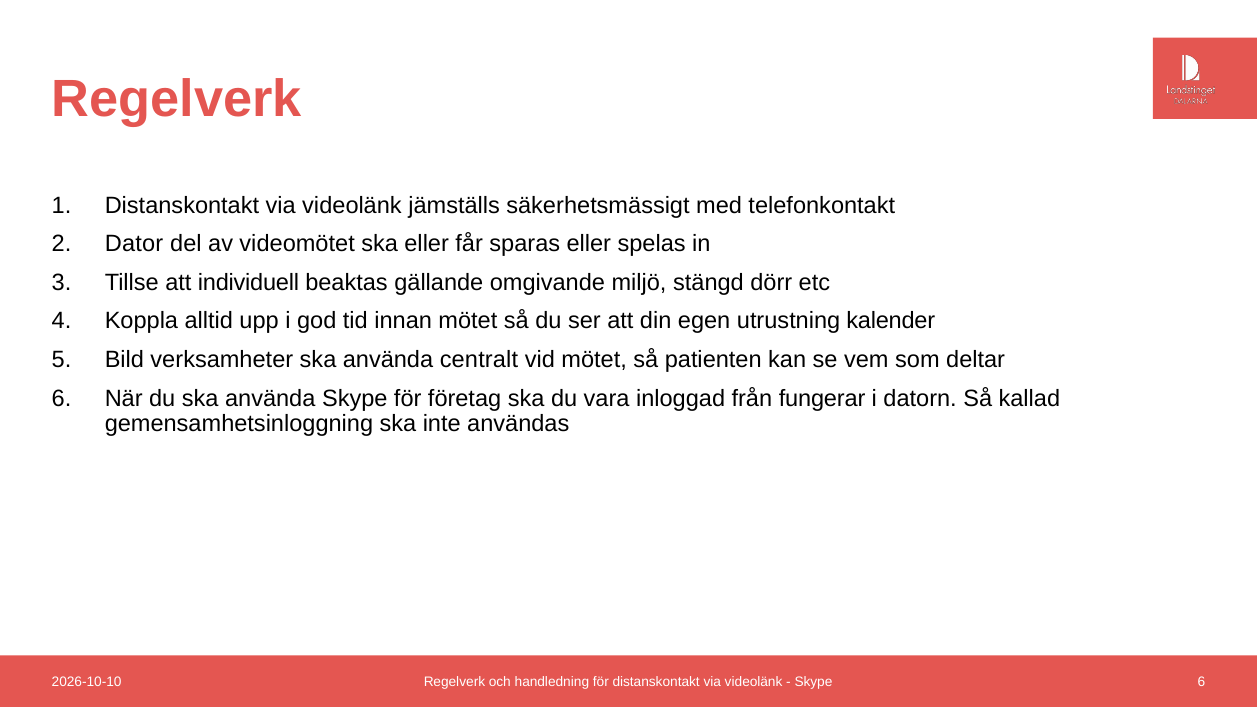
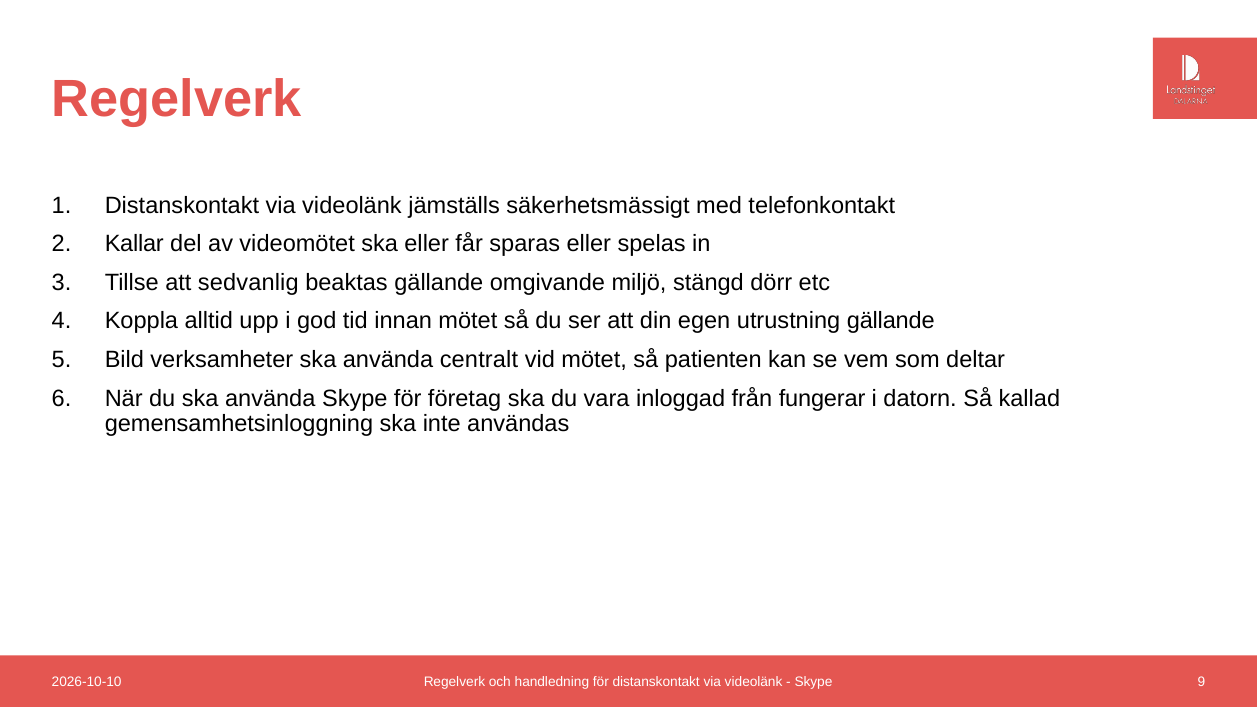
Dator: Dator -> Kallar (134, 244)
individuell: individuell -> sedvanlig (248, 283)
utrustning kalender: kalender -> gällande (891, 321)
Skype 6: 6 -> 9 (1202, 682)
